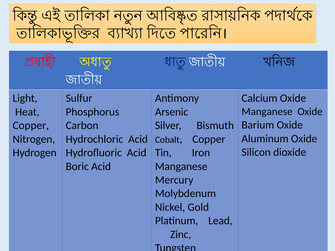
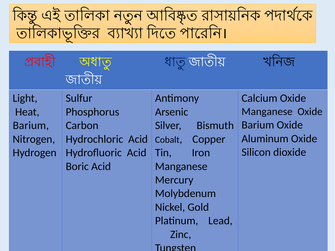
Copper: Copper -> Barium (31, 126)
